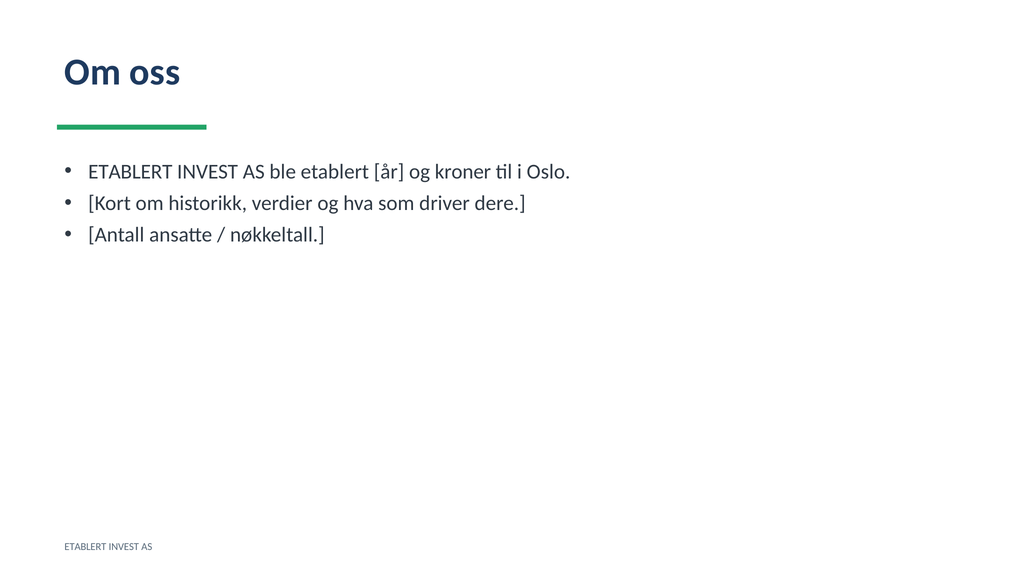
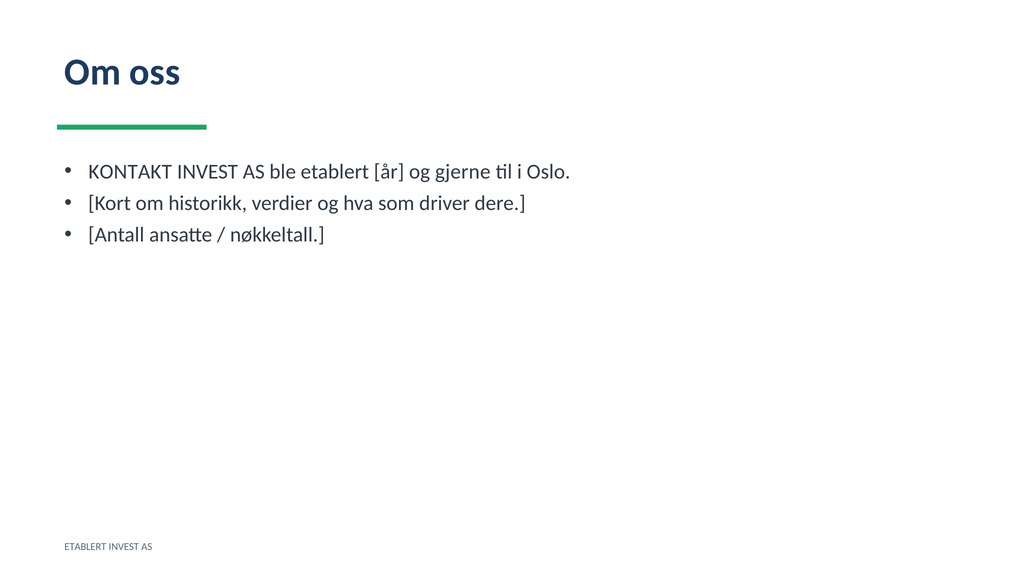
ETABLERT: ETABLERT -> KONTAKT (130, 172)
kroner: kroner -> gjerne (463, 172)
